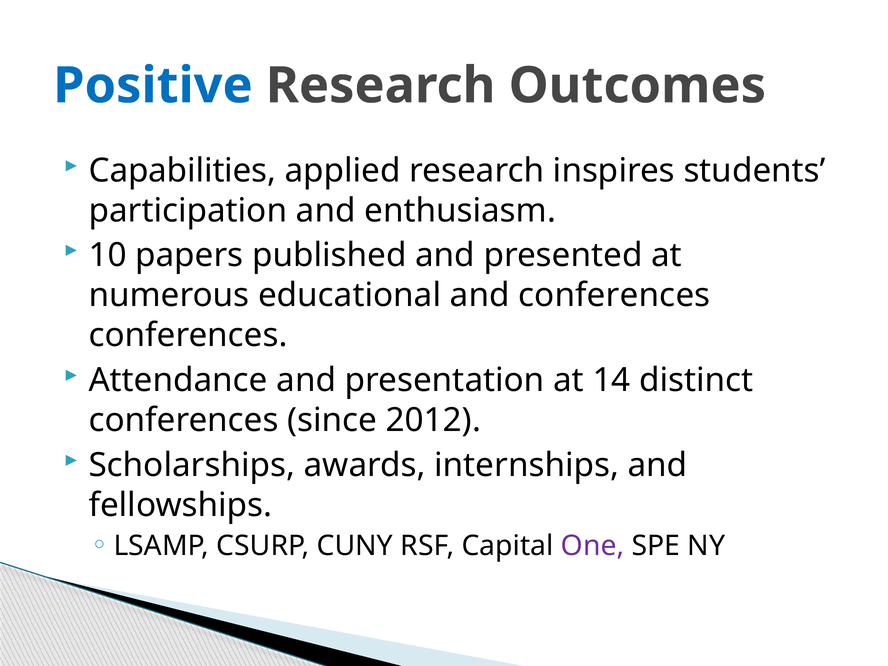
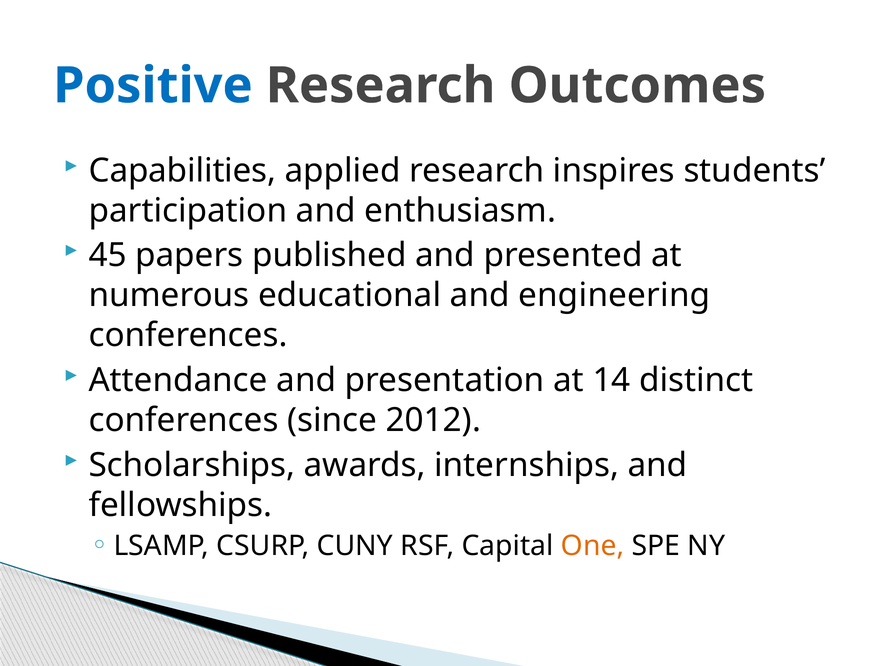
10: 10 -> 45 (108, 255)
and conferences: conferences -> engineering (614, 295)
One colour: purple -> orange (593, 546)
